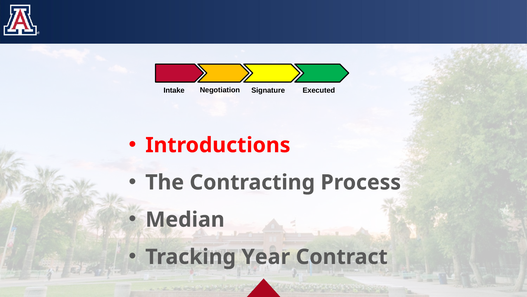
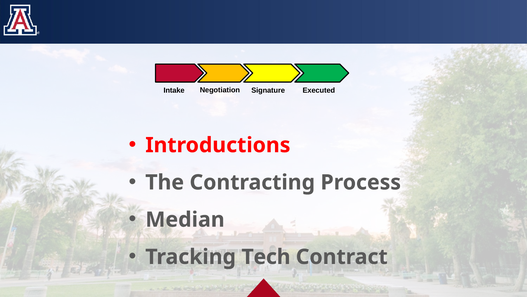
Year: Year -> Tech (266, 256)
